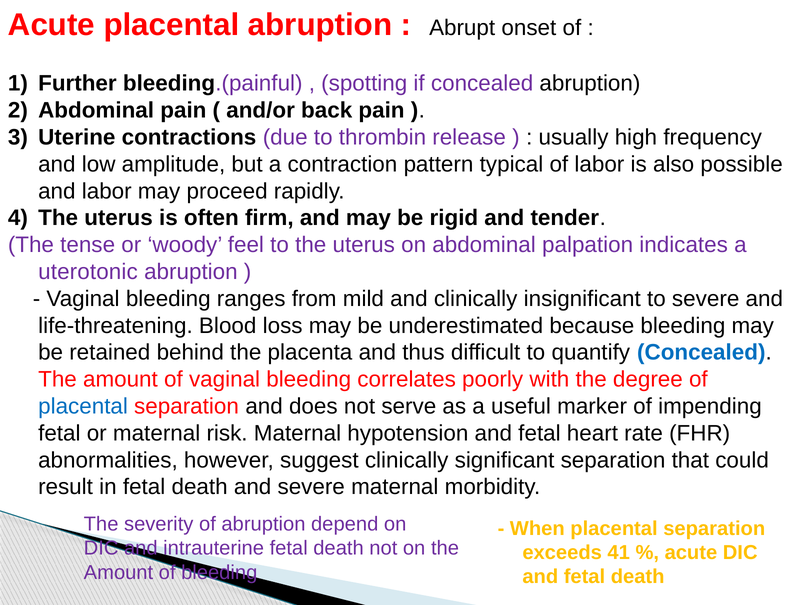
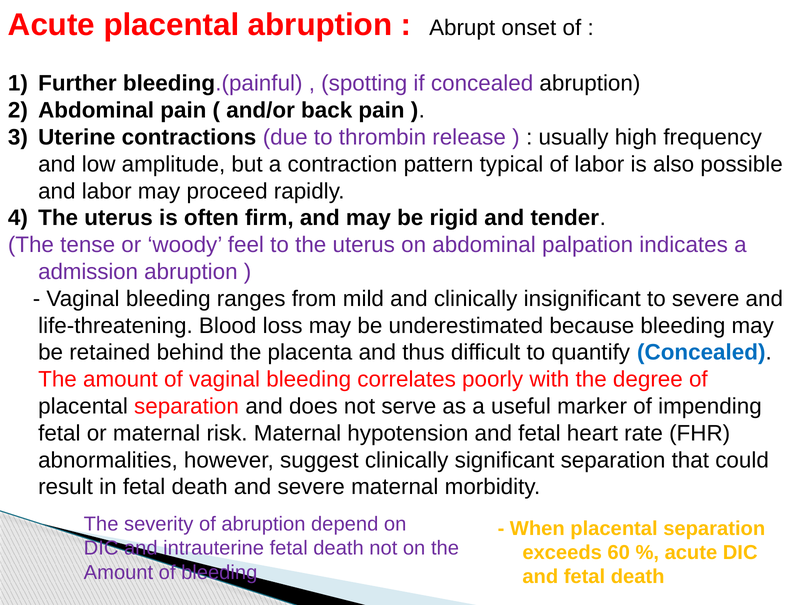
uterotonic: uterotonic -> admission (88, 272)
placental colour: blue -> black (83, 406)
41: 41 -> 60 (619, 553)
